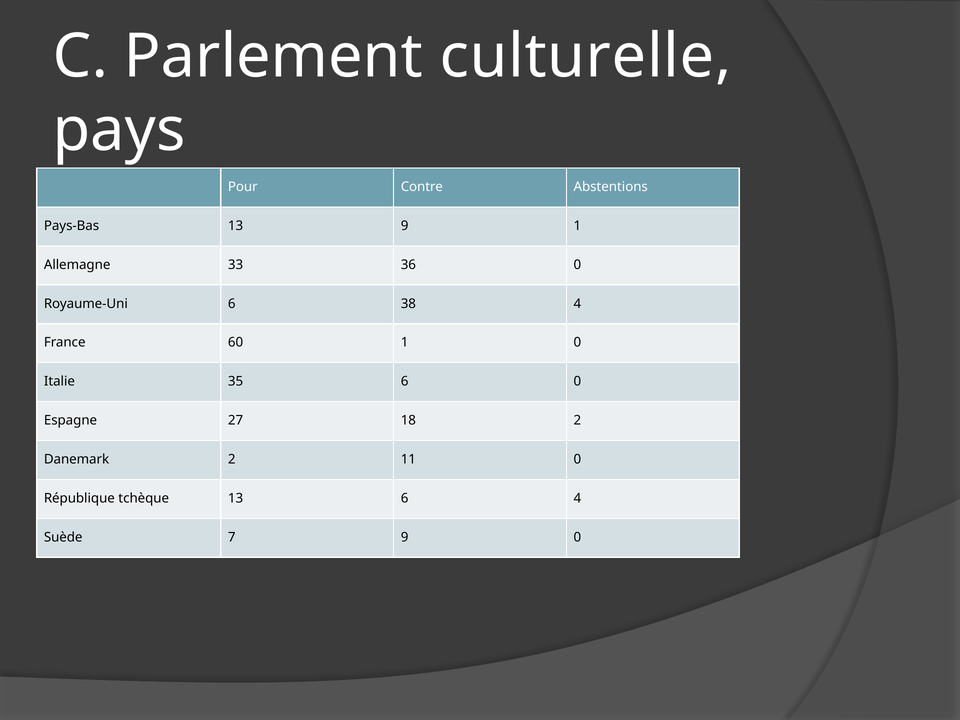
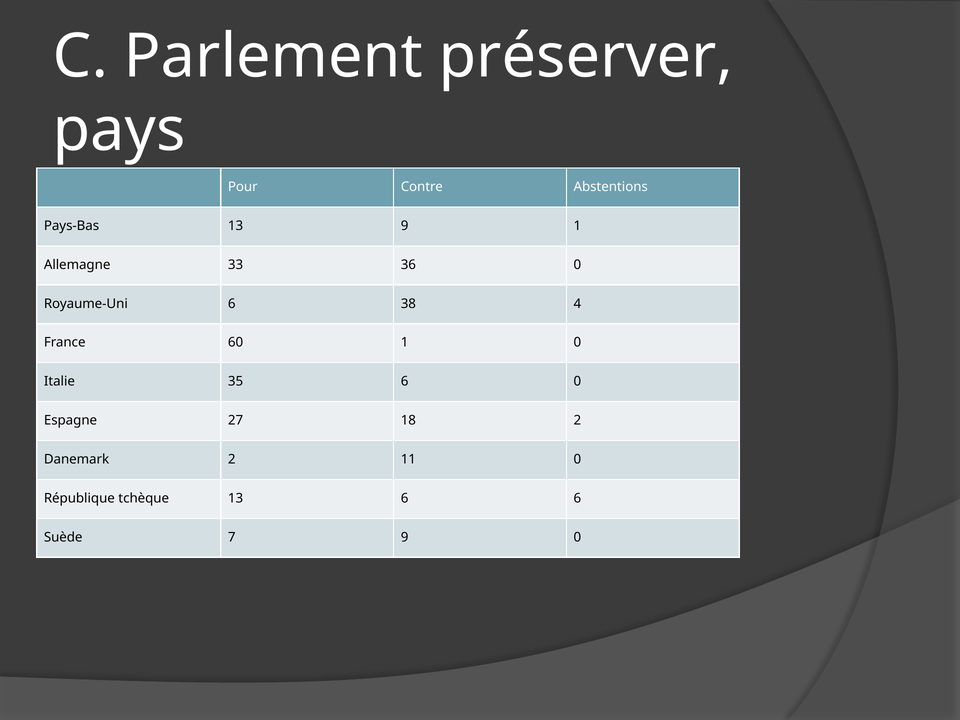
culturelle: culturelle -> préserver (586, 56)
6 4: 4 -> 6 (577, 498)
